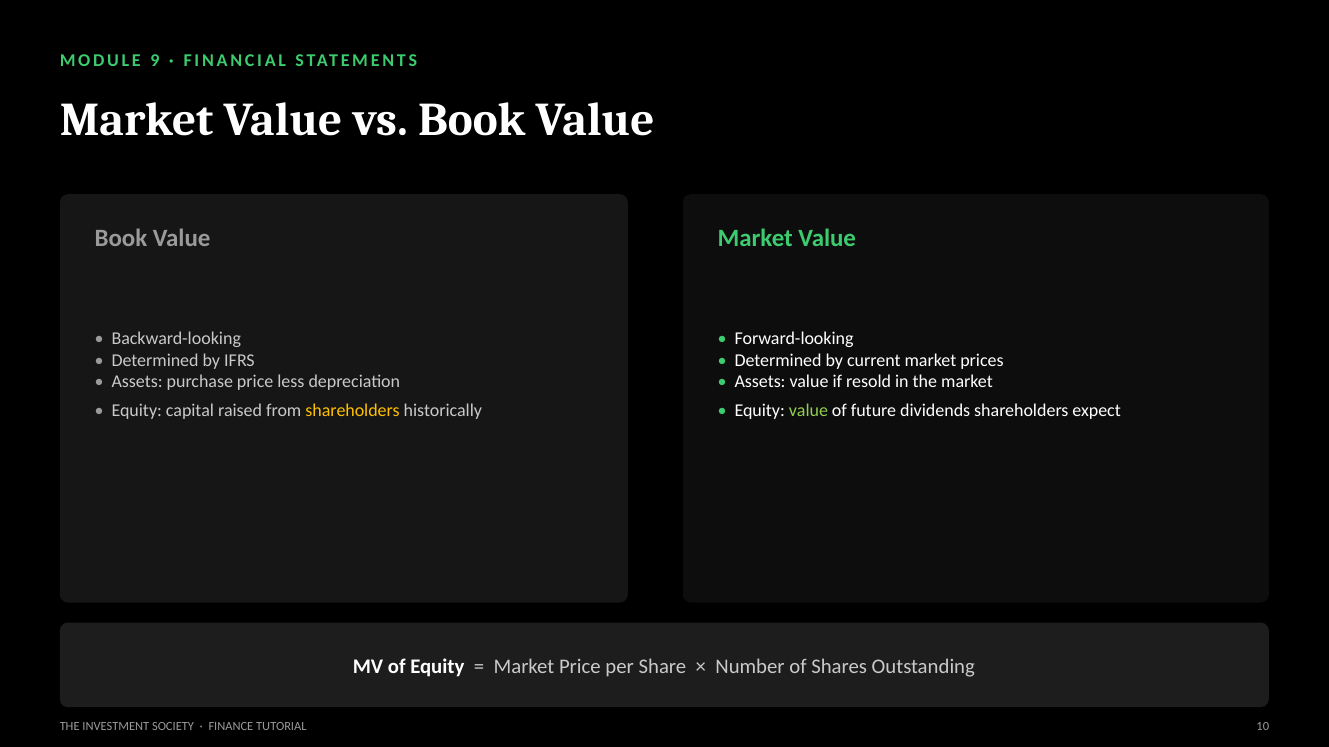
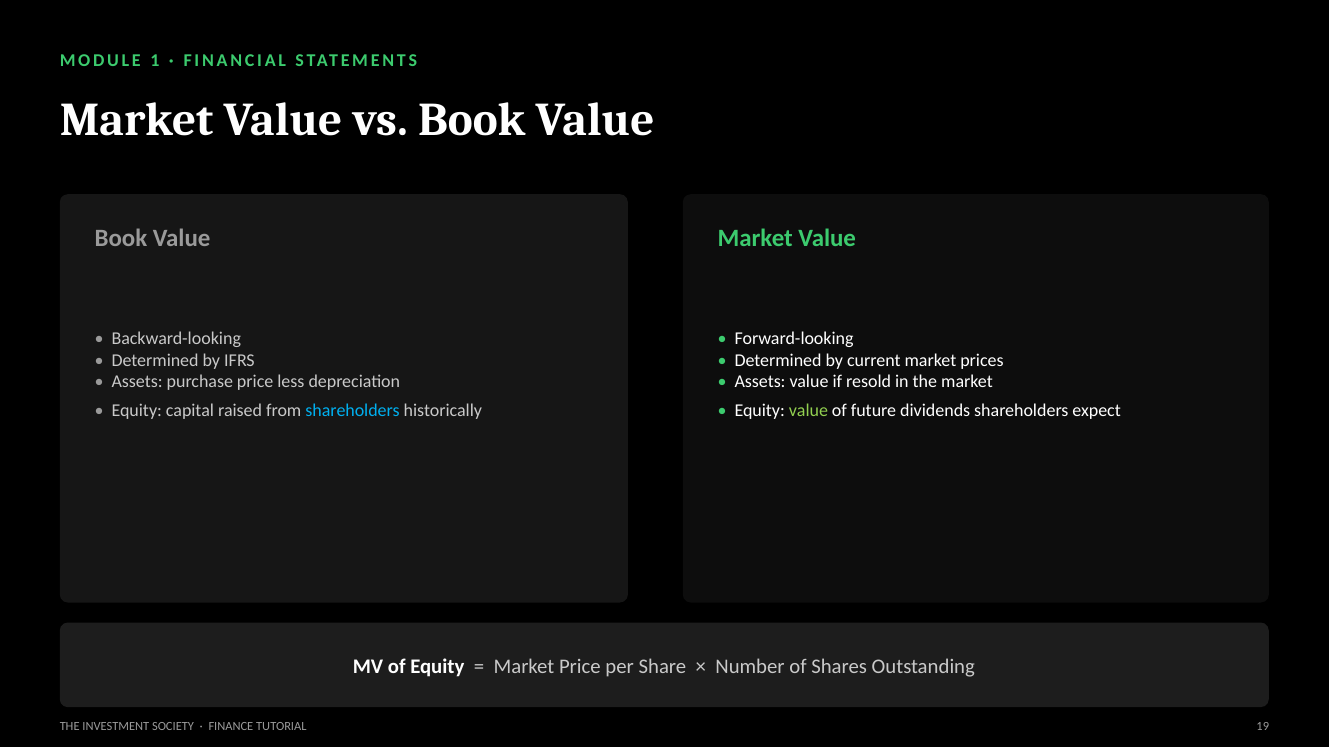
9: 9 -> 1 (155, 61)
shareholders colour: yellow -> light blue (353, 411)
10: 10 -> 19 (1263, 726)
